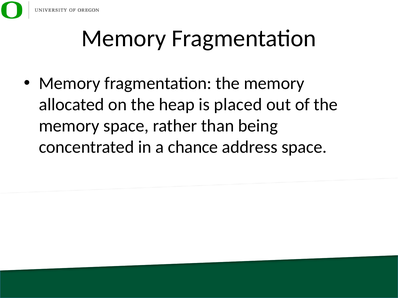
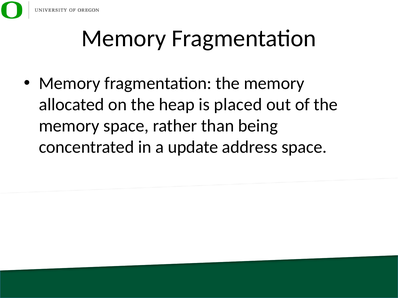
chance: chance -> update (193, 147)
